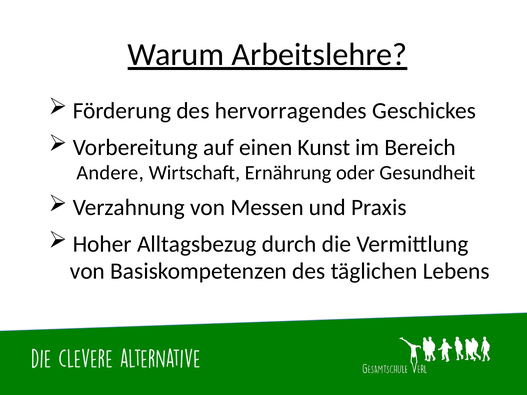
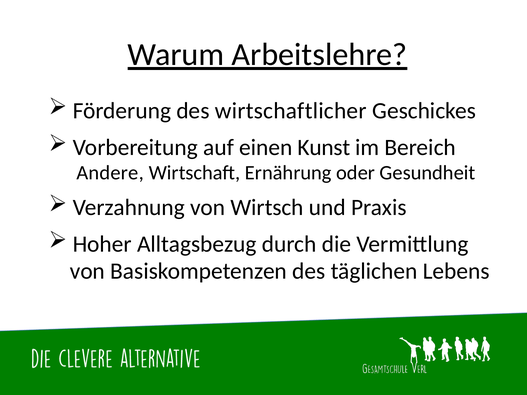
hervorragendes: hervorragendes -> wirtschaftlicher (291, 111)
Messen: Messen -> Wirtsch (267, 208)
